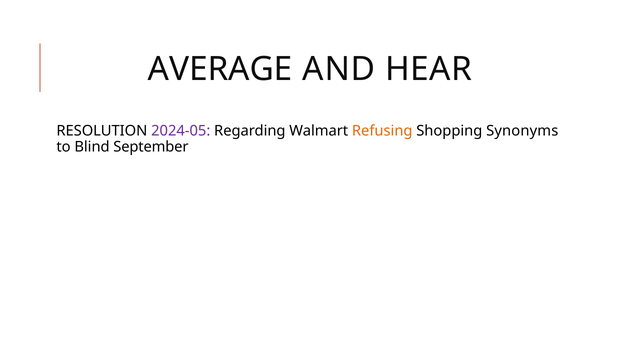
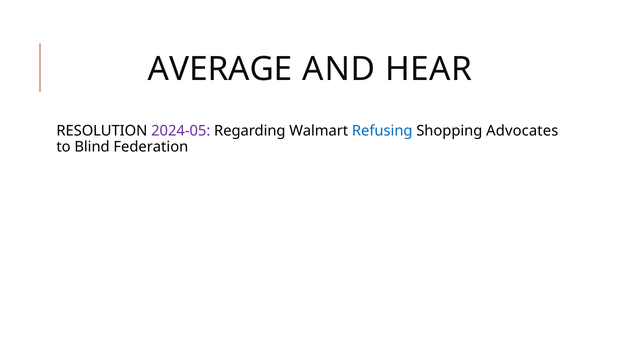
Refusing colour: orange -> blue (382, 131)
Synonyms: Synonyms -> Advocates (522, 131)
September: September -> Federation (151, 147)
